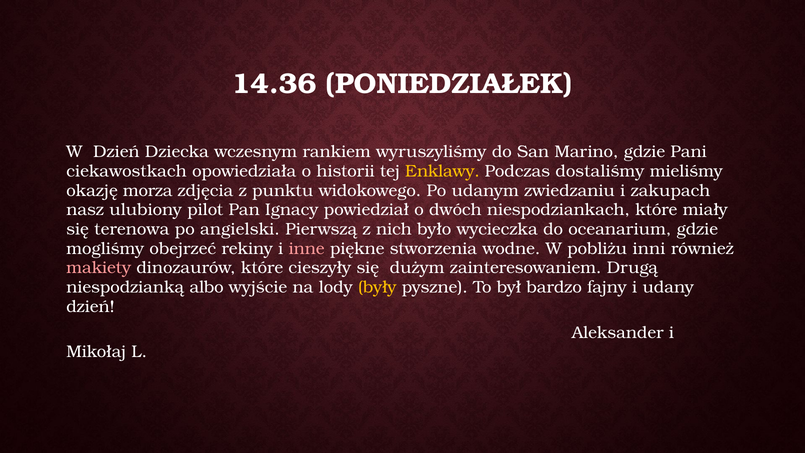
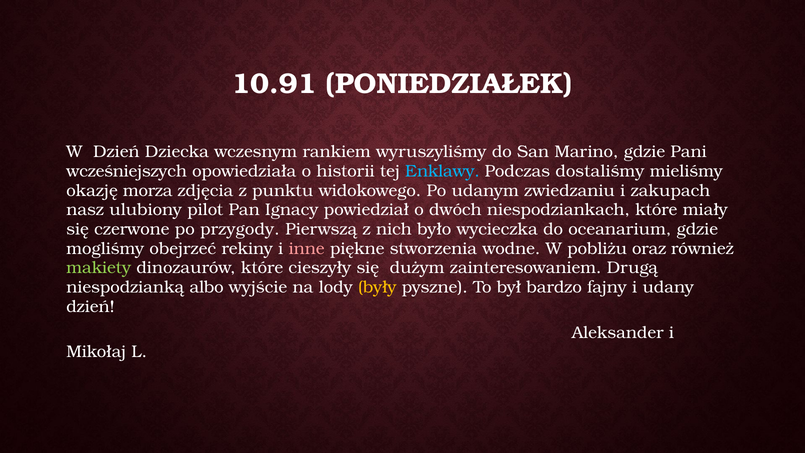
14.36: 14.36 -> 10.91 (274, 84)
ciekawostkach: ciekawostkach -> wcześniejszych (127, 171)
Enklawy colour: yellow -> light blue (442, 171)
terenowa: terenowa -> czerwone (132, 229)
angielski: angielski -> przygody (240, 229)
inni: inni -> oraz (649, 248)
makiety colour: pink -> light green (99, 268)
